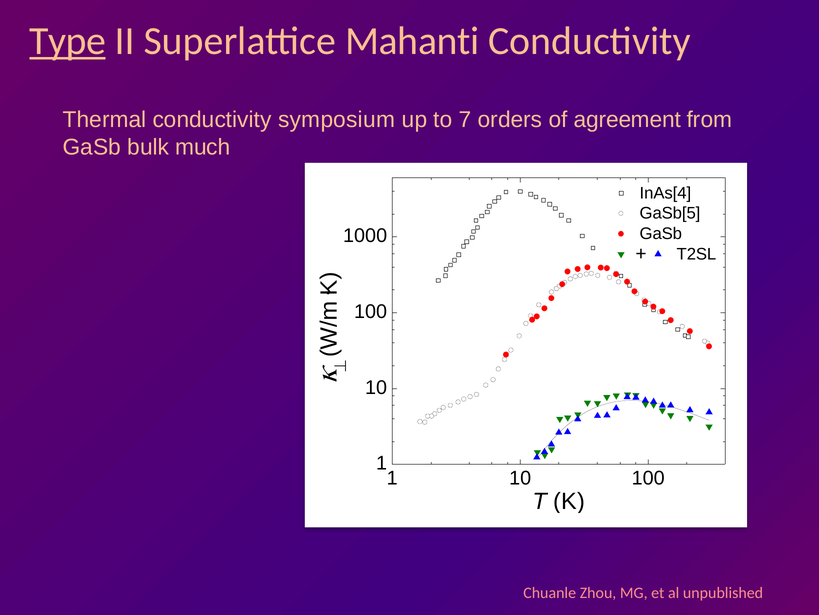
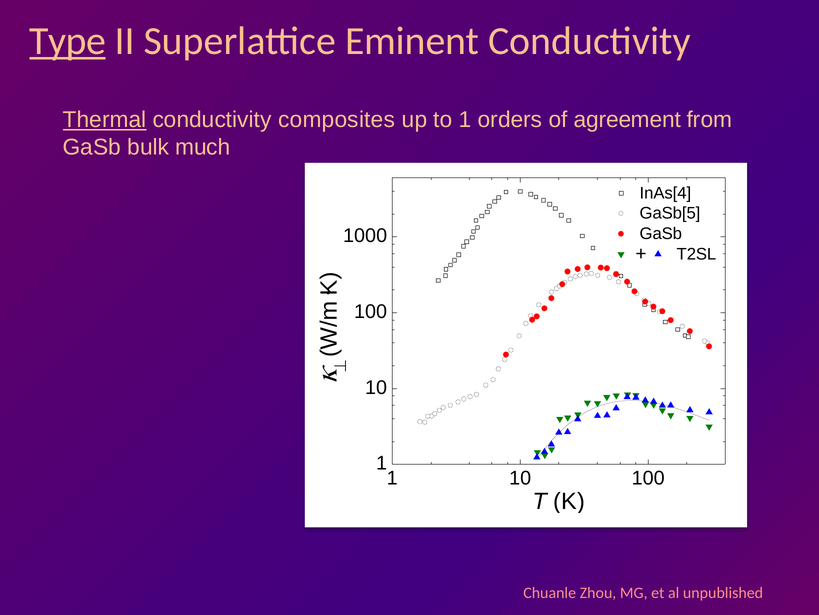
Mahanti: Mahanti -> Eminent (412, 41)
Thermal underline: none -> present (105, 120)
symposium: symposium -> composites (337, 120)
to 7: 7 -> 1 (465, 120)
